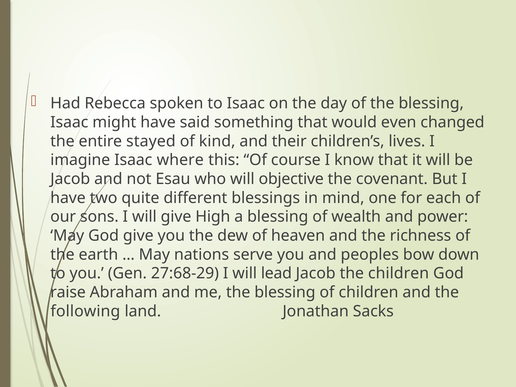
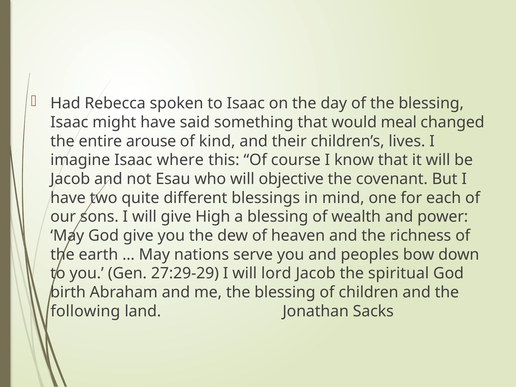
even: even -> meal (399, 122)
stayed: stayed -> arouse (151, 141)
27:68-29: 27:68-29 -> 27:29-29 (185, 273)
lead: lead -> lord (276, 273)
the children: children -> spiritual (399, 273)
raise: raise -> birth (68, 292)
